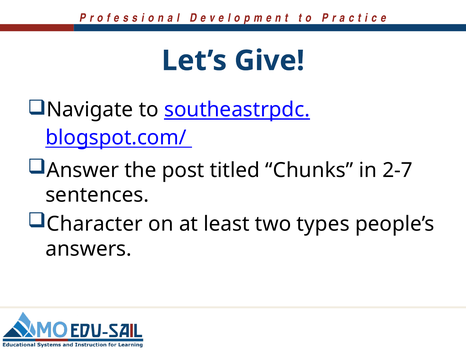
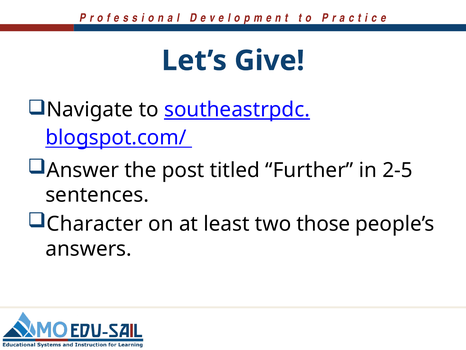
Chunks: Chunks -> Further (309, 170)
2-7: 2-7 -> 2-5 (398, 170)
types: types -> those (323, 224)
